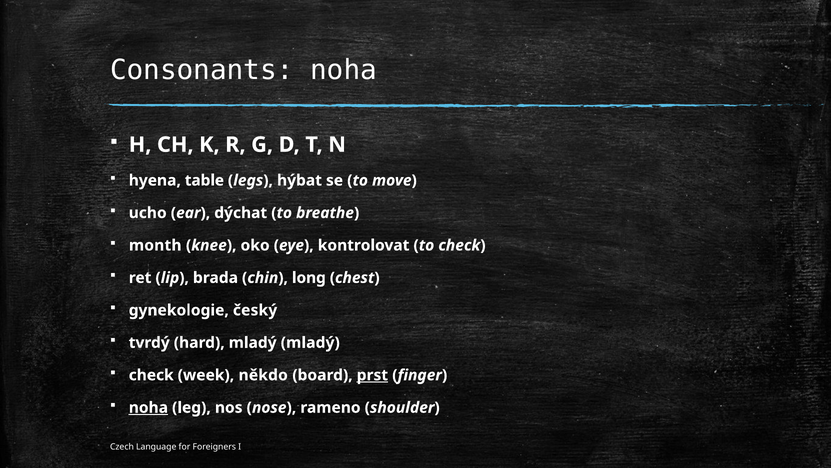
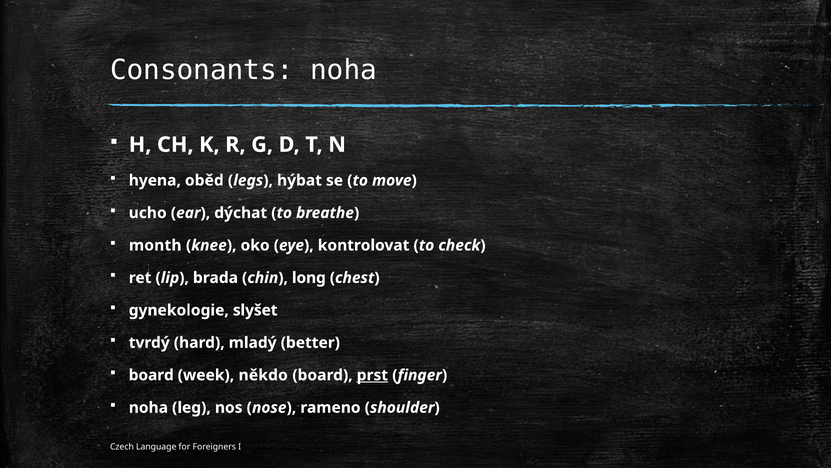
table: table -> oběd (204, 180)
český: český -> slyšet (255, 310)
mladý mladý: mladý -> better (310, 342)
check: check -> board (151, 375)
noha underline: present -> none (148, 407)
